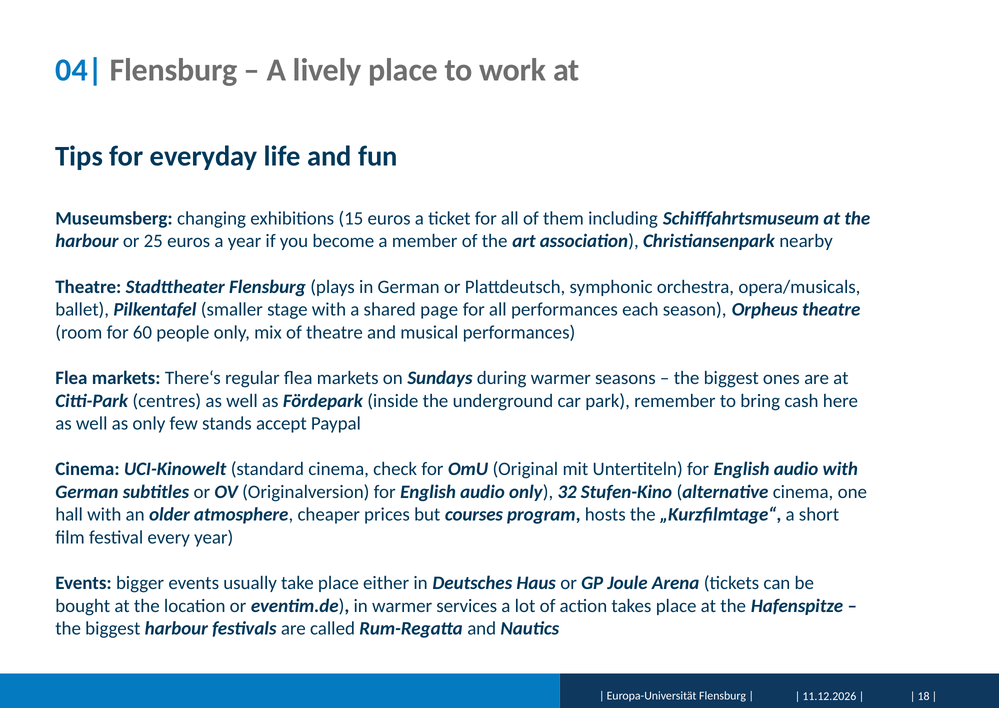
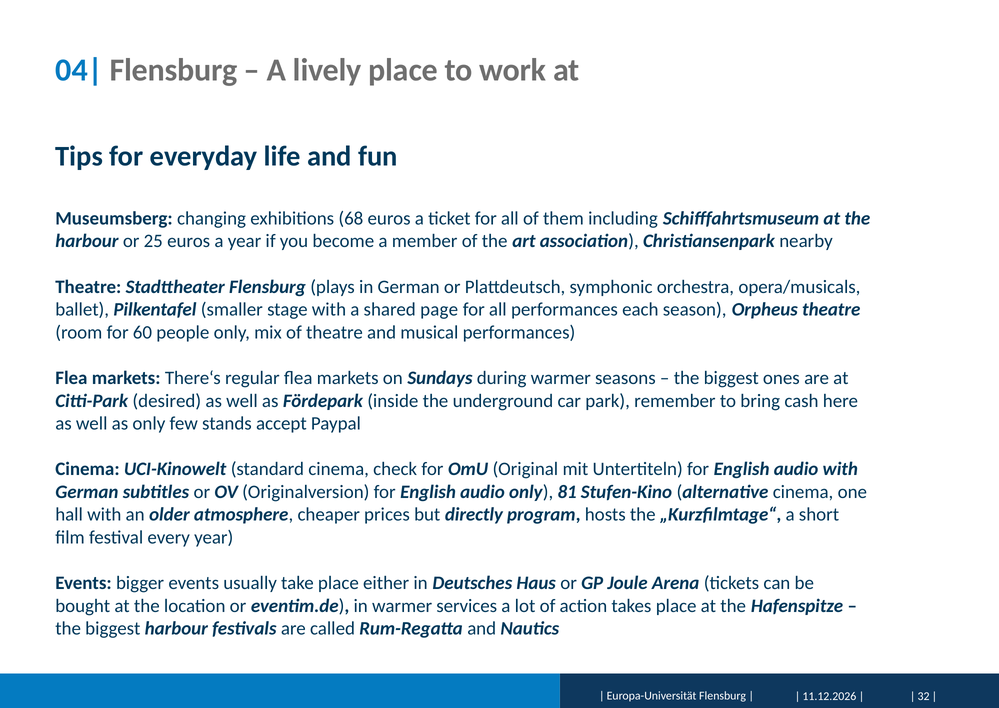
15: 15 -> 68 (351, 218)
centres: centres -> desired (167, 401)
32: 32 -> 81 (567, 492)
courses: courses -> directly (474, 515)
18: 18 -> 32 (924, 696)
